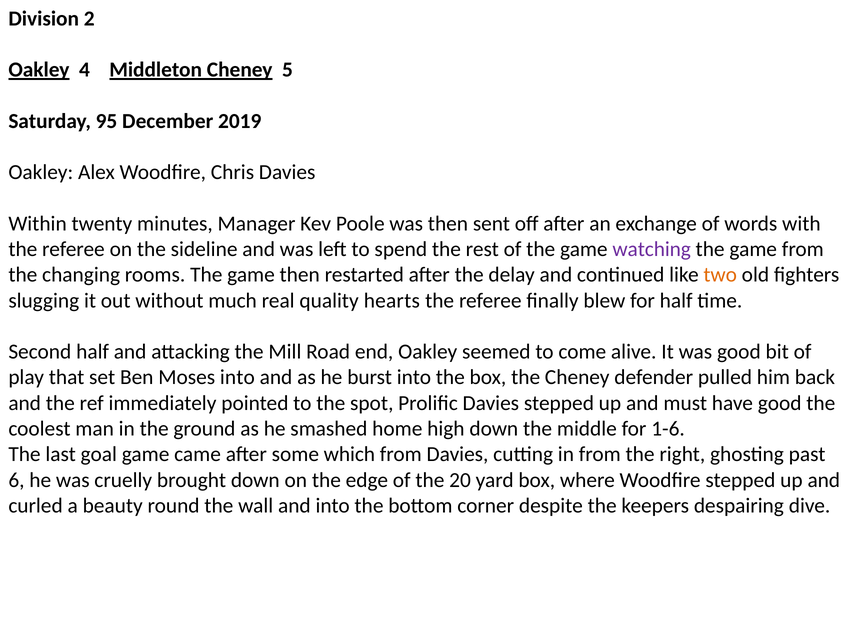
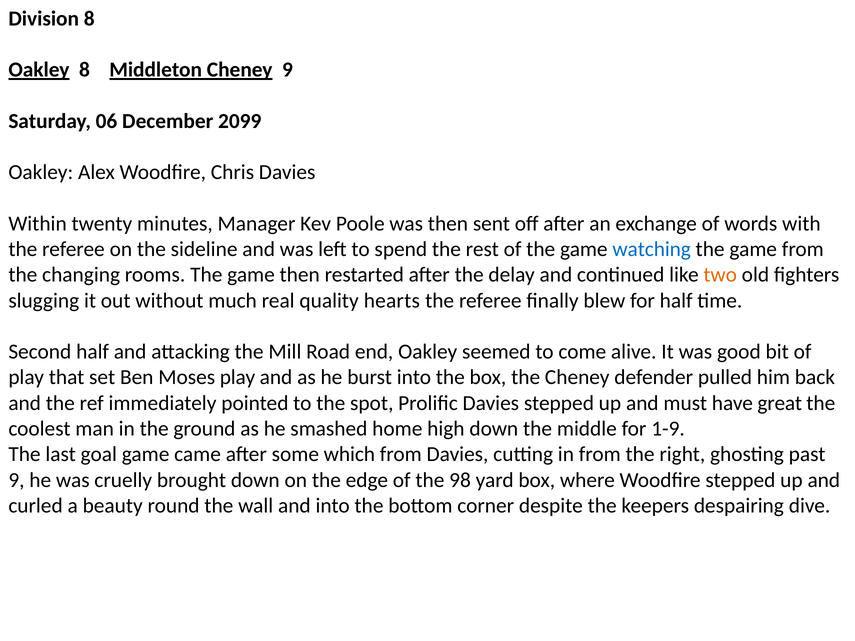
Division 2: 2 -> 8 (89, 18)
Oakley 4: 4 -> 8 (84, 70)
Cheney 5: 5 -> 9 (287, 70)
95: 95 -> 06 (106, 121)
2019: 2019 -> 2099 (240, 121)
watching colour: purple -> blue (652, 249)
Moses into: into -> play (238, 378)
have good: good -> great (780, 403)
1-6: 1-6 -> 1-9 (668, 429)
6: 6 -> 9 (16, 480)
20: 20 -> 98 (460, 480)
